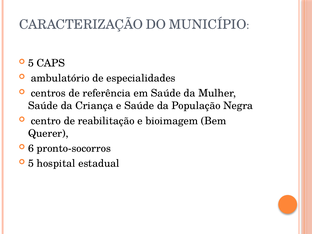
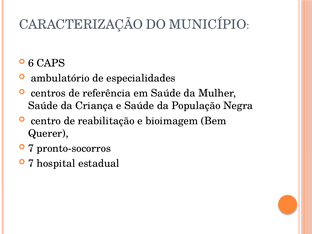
5: 5 -> 6 (31, 63)
6: 6 -> 7 (31, 148)
5: 5 -> 7 (31, 163)
